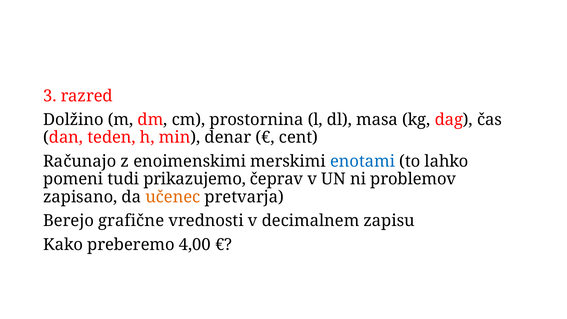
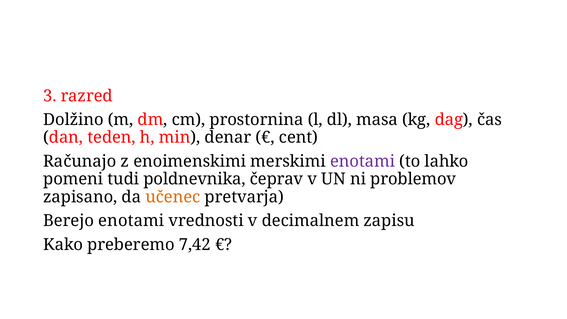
enotami colour: blue -> purple (363, 161)
prikazujemo: prikazujemo -> poldnevnika (195, 179)
Berejo grafične: grafične -> enotami (131, 221)
4,00: 4,00 -> 7,42 (195, 245)
